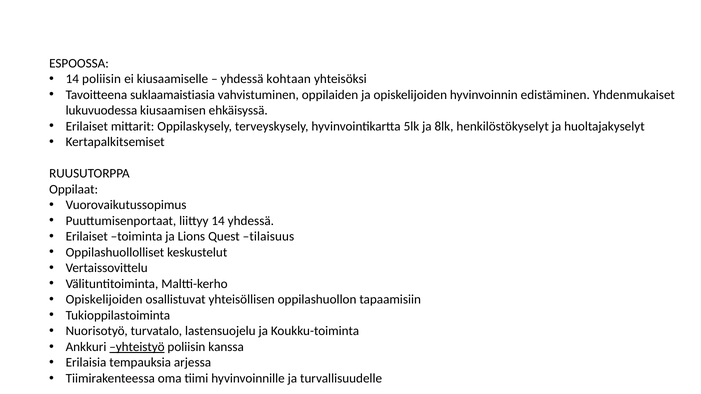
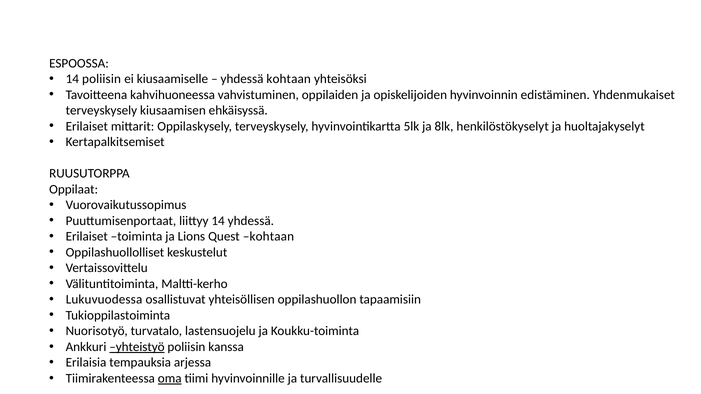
suklaamaistiasia: suklaamaistiasia -> kahvihuoneessa (173, 95)
lukuvuodessa: lukuvuodessa -> terveyskysely (101, 111)
Quest tilaisuus: tilaisuus -> kohtaan (268, 237)
Opiskelijoiden: Opiskelijoiden -> Lukuvuodessa (104, 300)
oma underline: none -> present (170, 379)
